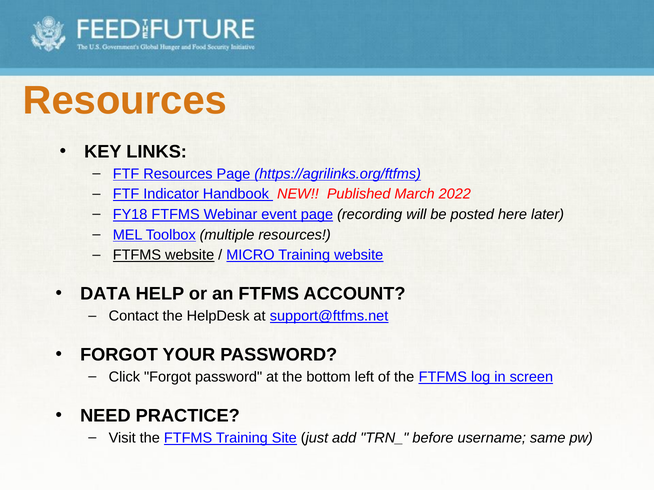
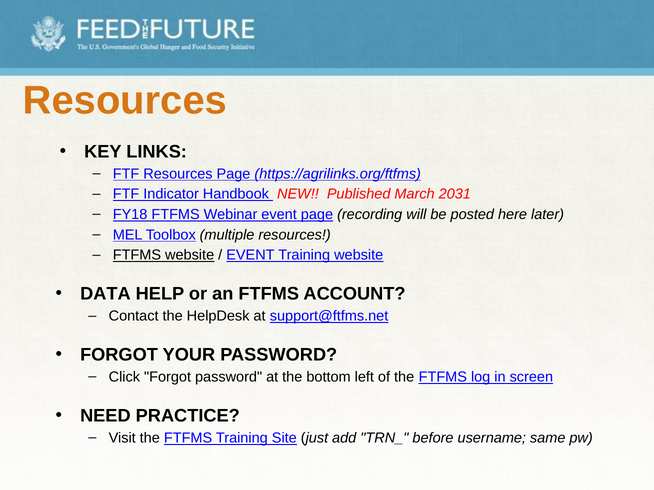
2022: 2022 -> 2031 (455, 194)
MICRO: MICRO -> EVENT (250, 255)
